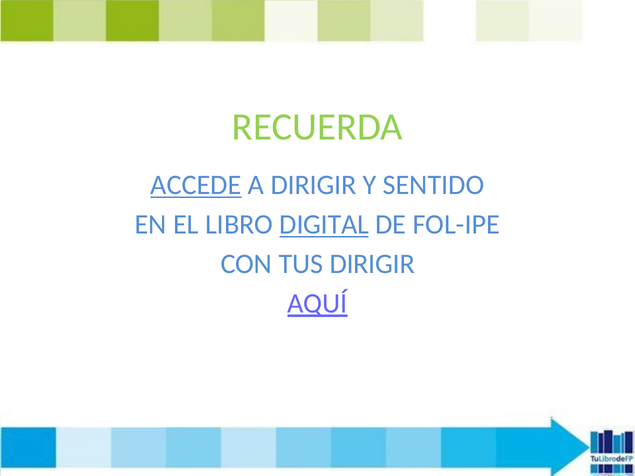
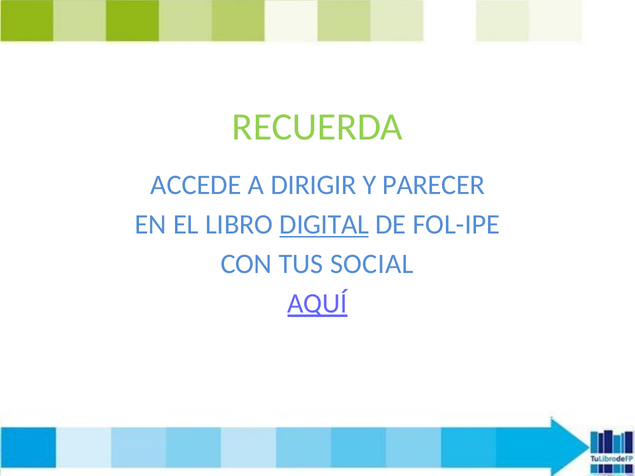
ACCEDE underline: present -> none (196, 185)
SENTIDO: SENTIDO -> PARECER (434, 185)
TUS DIRIGIR: DIRIGIR -> SOCIAL (372, 264)
